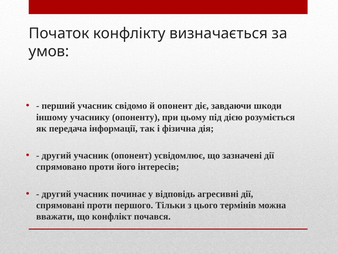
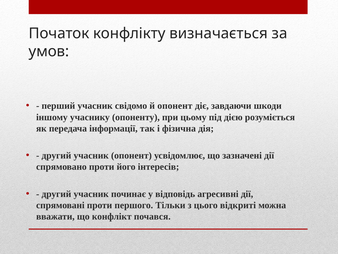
термінів: термінів -> відкриті (238, 205)
